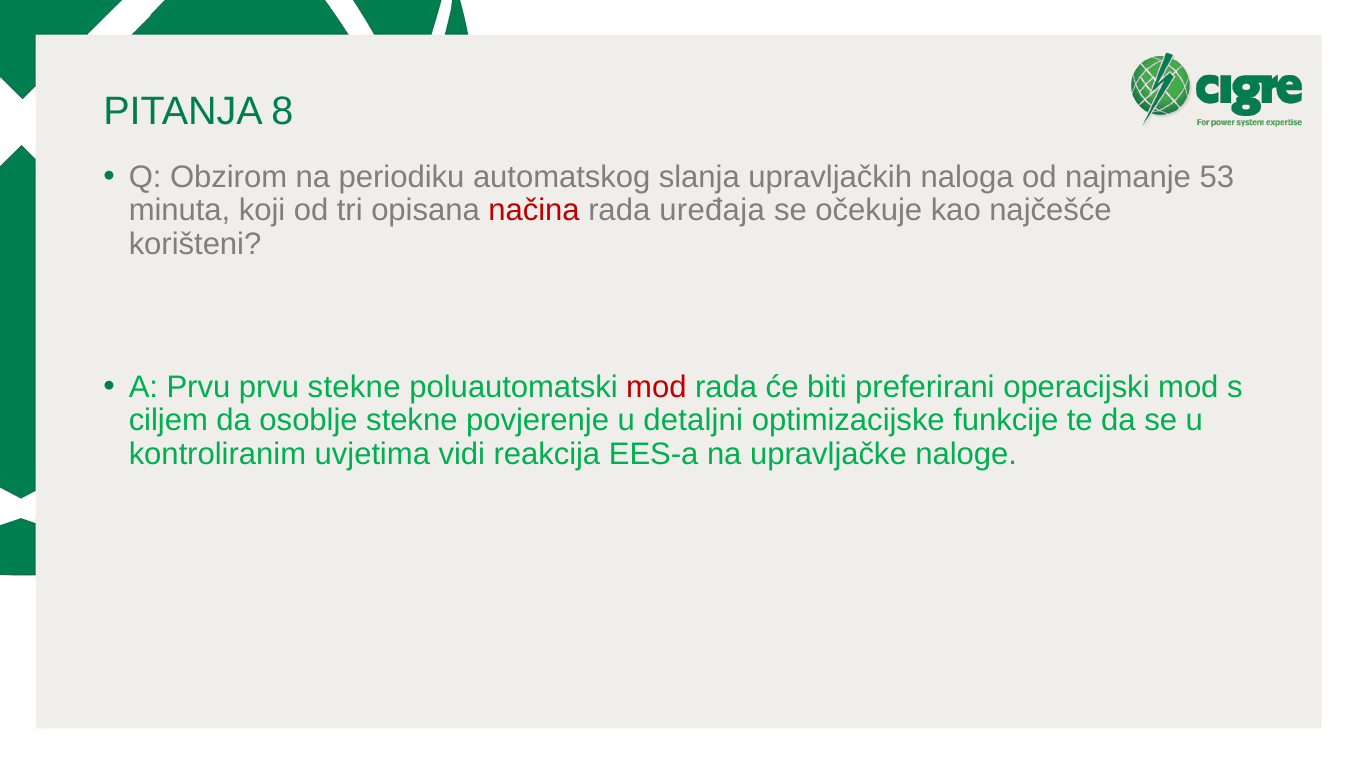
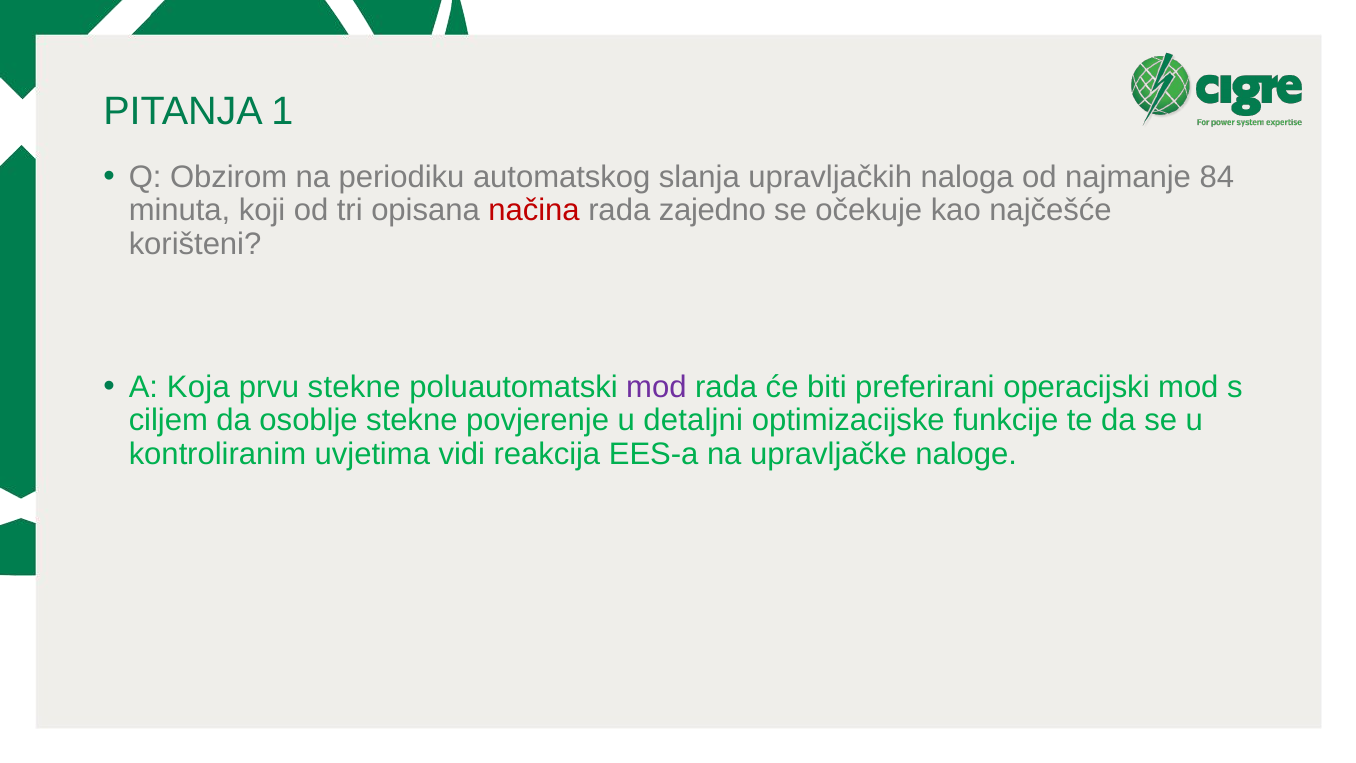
8: 8 -> 1 (282, 111)
53: 53 -> 84 (1217, 177)
uređaja: uređaja -> zajedno (712, 210)
A Prvu: Prvu -> Koja (198, 387)
mod colour: red -> purple (656, 387)
